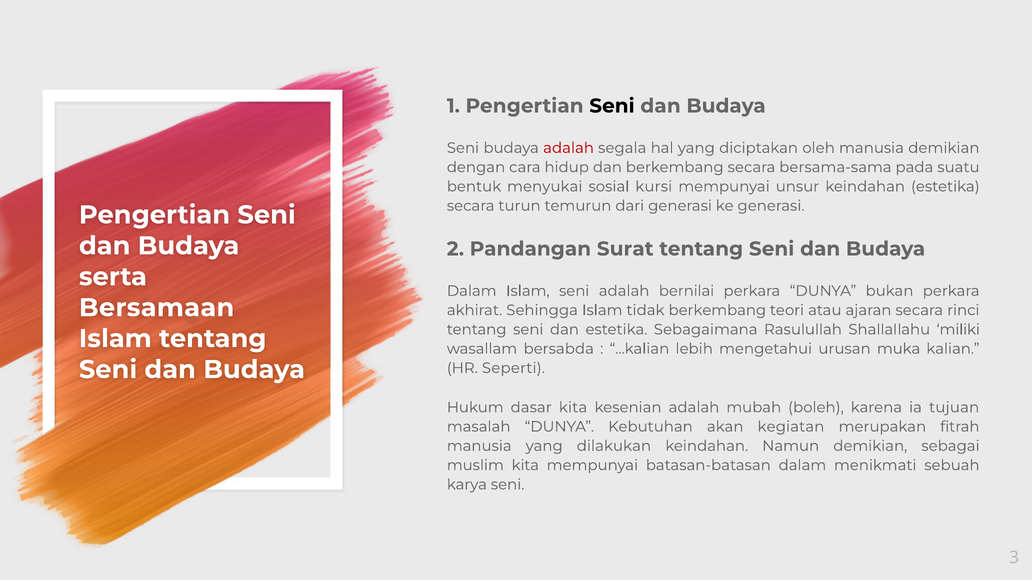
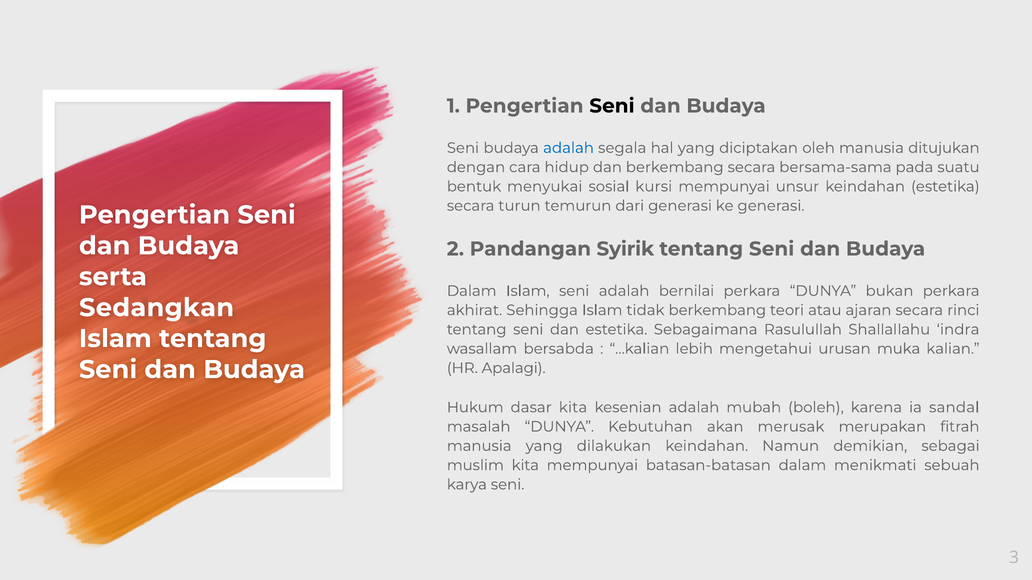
adalah colour: red -> blue (569, 148)
manusia demikian: demikian -> ditujukan (944, 148)
Surat: Surat -> Syirik (625, 249)
Bersamaan: Bersamaan -> Sedangkan (157, 308)
miliki: miliki -> indra (958, 330)
Seperti: Seperti -> Apalagi (514, 368)
tujuan: tujuan -> sandal (954, 408)
kegiatan: kegiatan -> merusak (791, 427)
